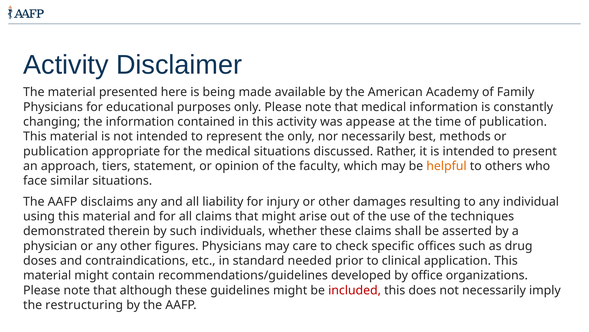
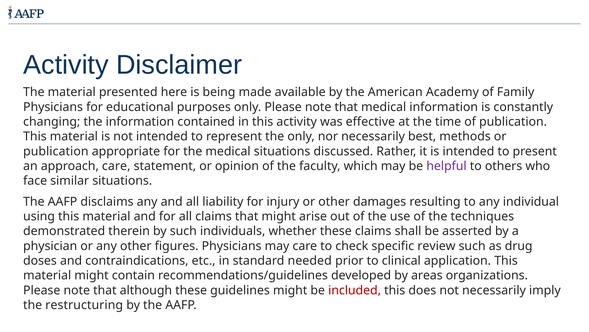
appease: appease -> effective (370, 122)
approach tiers: tiers -> care (116, 166)
helpful colour: orange -> purple (447, 166)
offices: offices -> review (436, 245)
office: office -> areas (427, 275)
